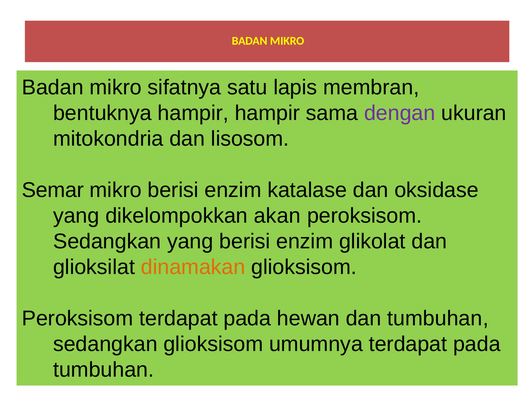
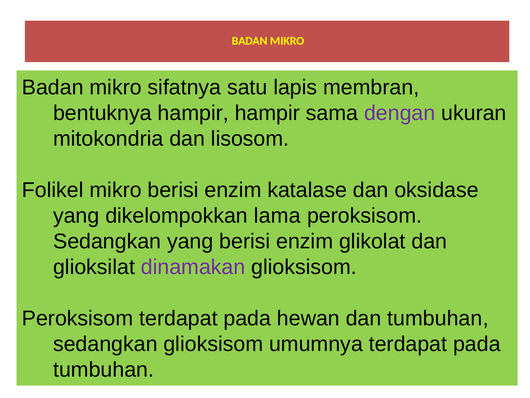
Semar: Semar -> Folikel (53, 190)
akan: akan -> lama (277, 215)
dinamakan colour: orange -> purple (193, 267)
